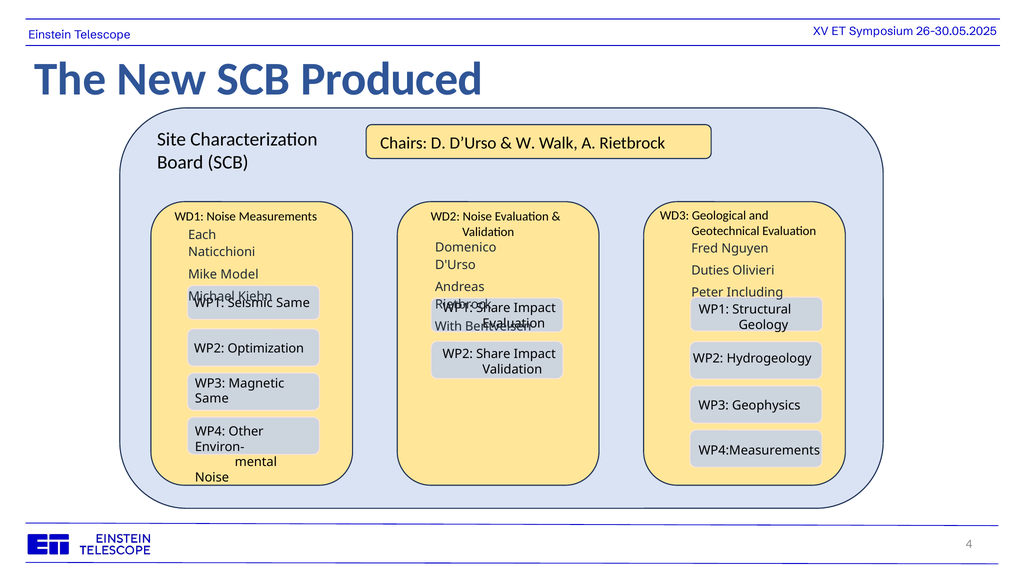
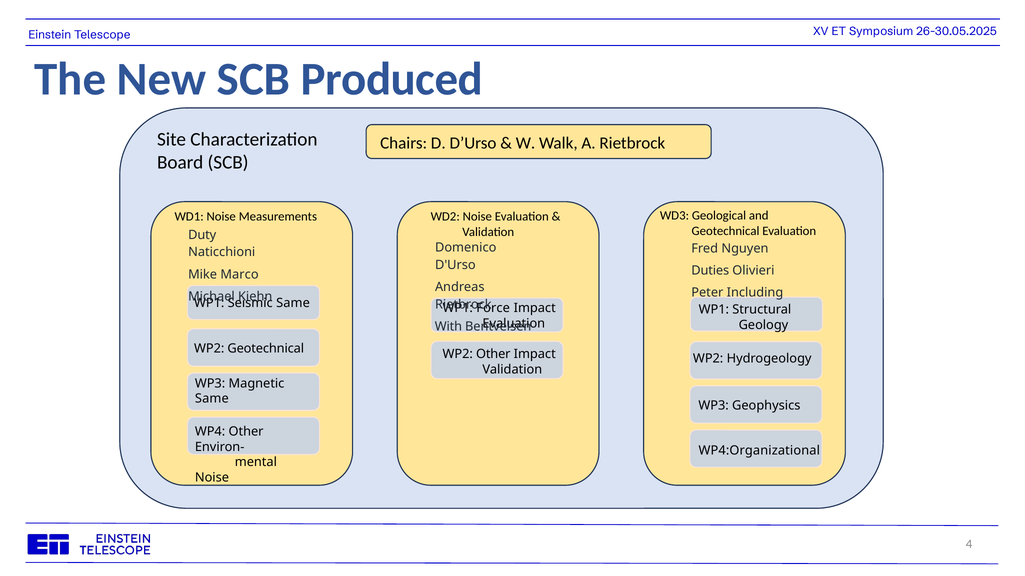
Each: Each -> Duty (202, 235)
Model: Model -> Marco (240, 275)
Share: Share -> Force (493, 309)
WP2 Optimization: Optimization -> Geotechnical (266, 349)
WP2 Share: Share -> Other (493, 354)
WP4:Measurements: WP4:Measurements -> WP4:Organizational (759, 451)
